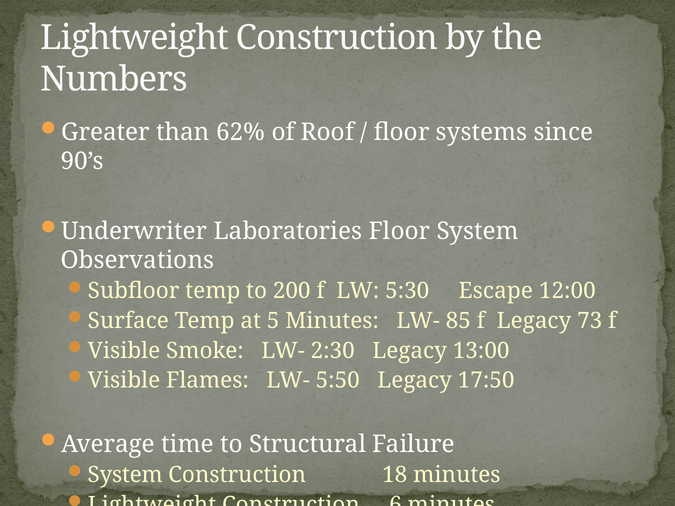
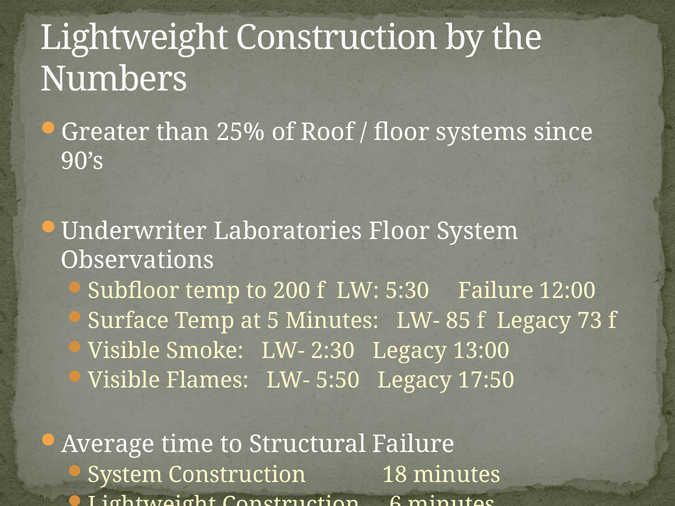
62%: 62% -> 25% (241, 132)
5:30 Escape: Escape -> Failure (496, 291)
